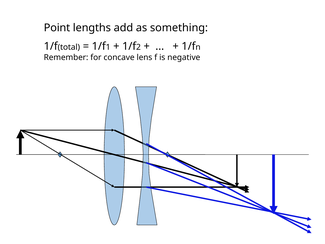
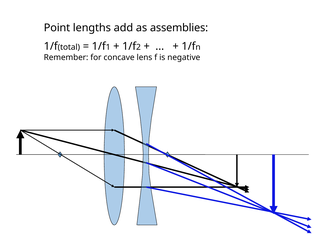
something: something -> assemblies (179, 28)
